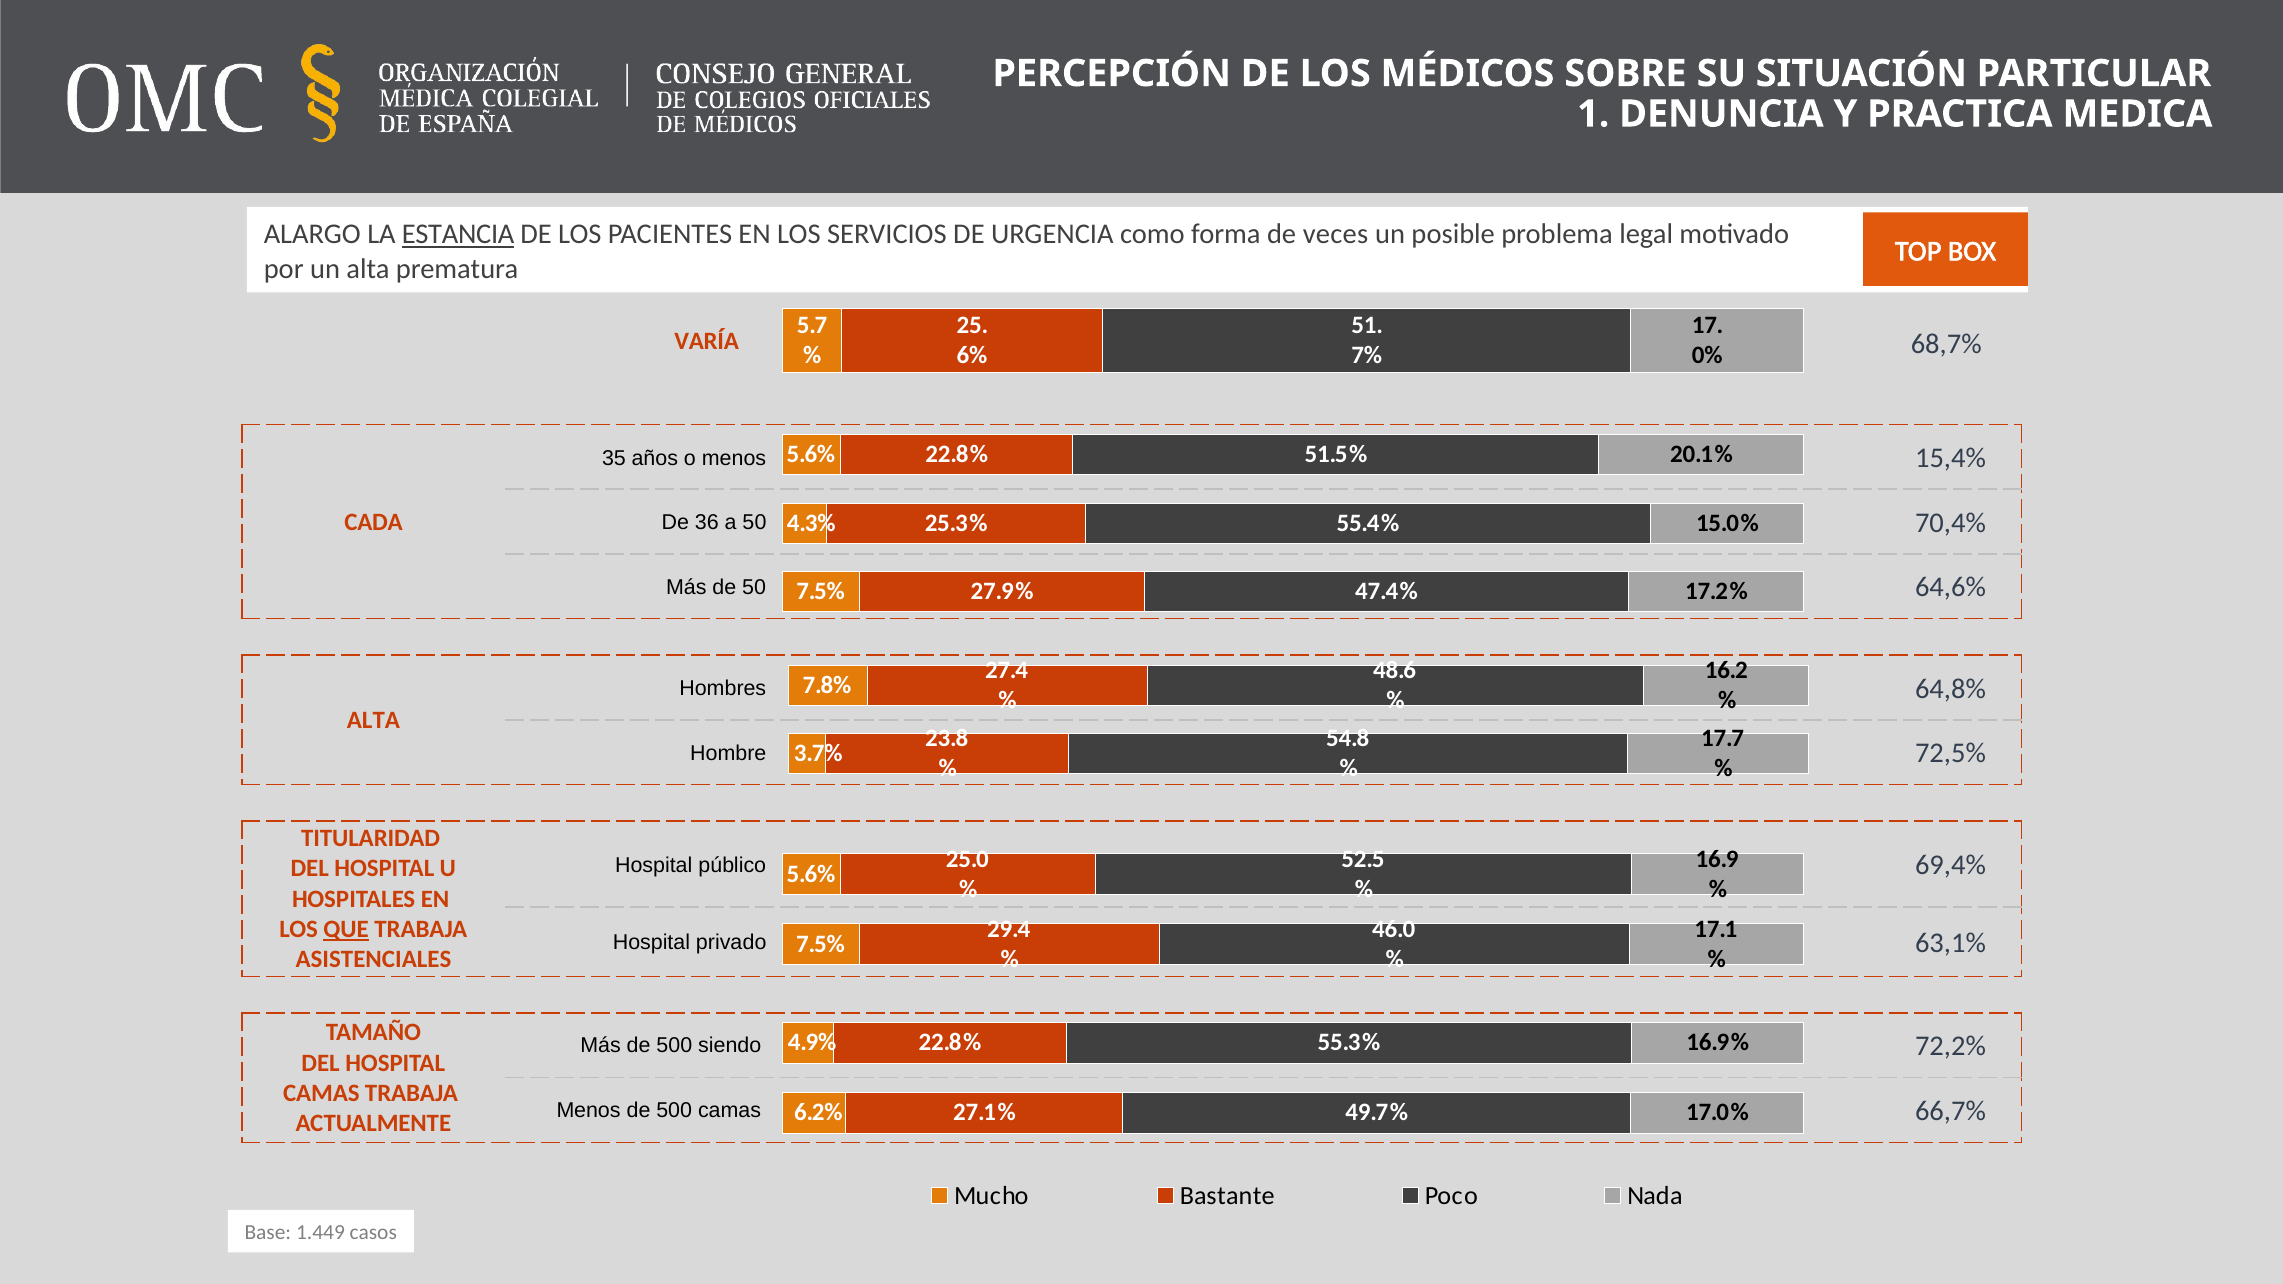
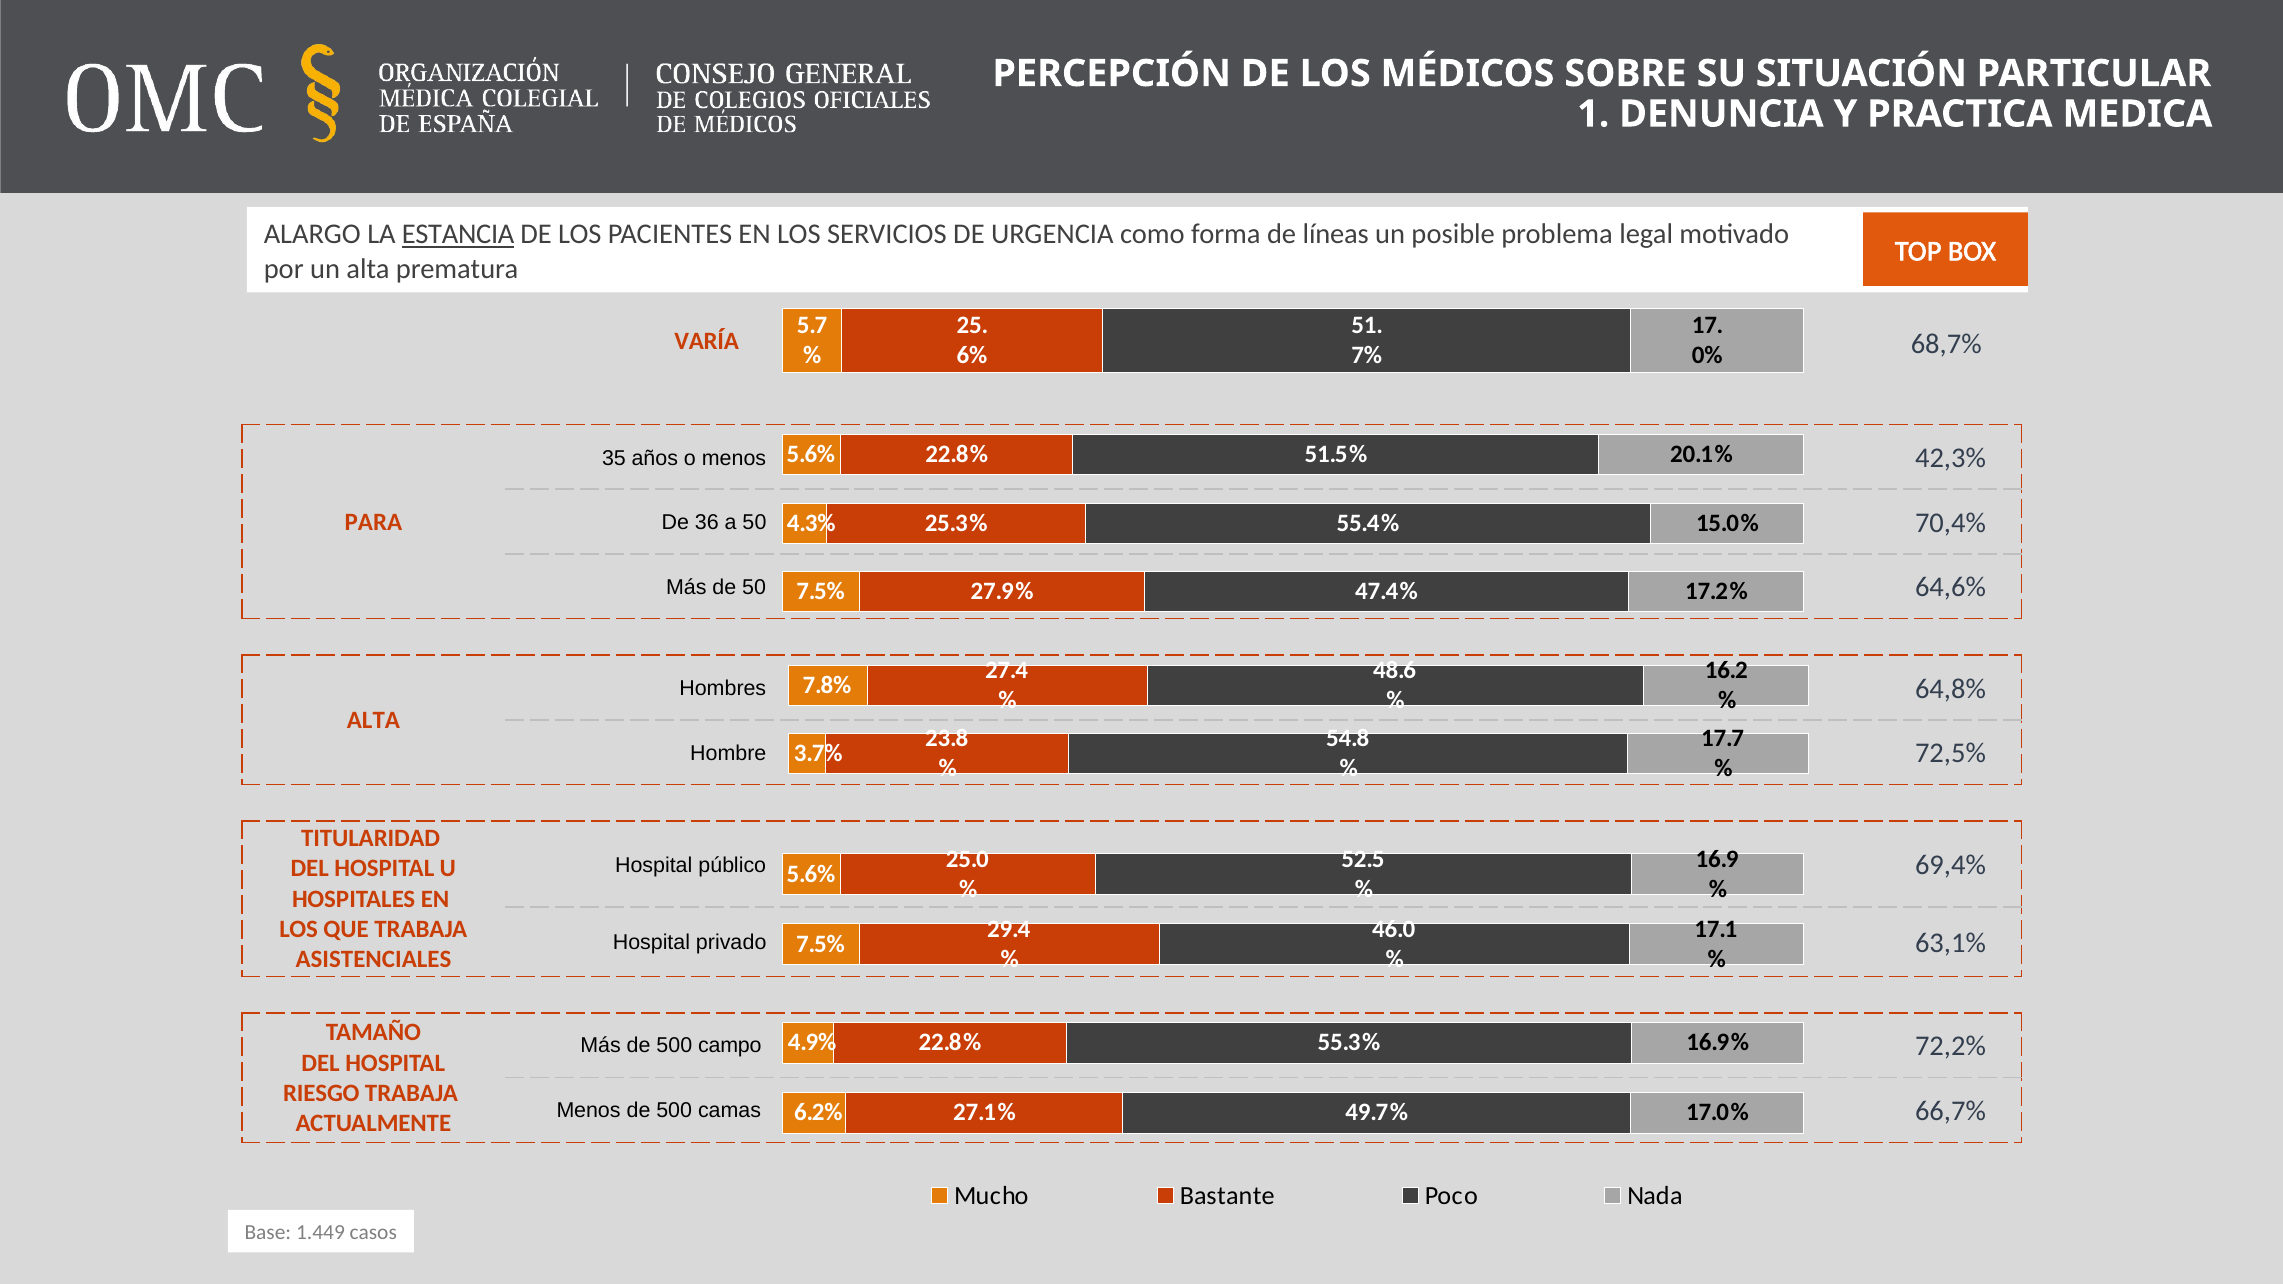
veces: veces -> líneas (1336, 235)
15,4%: 15,4% -> 42,3% (1951, 458)
CADA: CADA -> PARA (373, 522)
QUE underline: present -> none (346, 929)
siendo: siendo -> campo (730, 1046)
CAMAS: CAMAS -> RIESGO (321, 1093)
